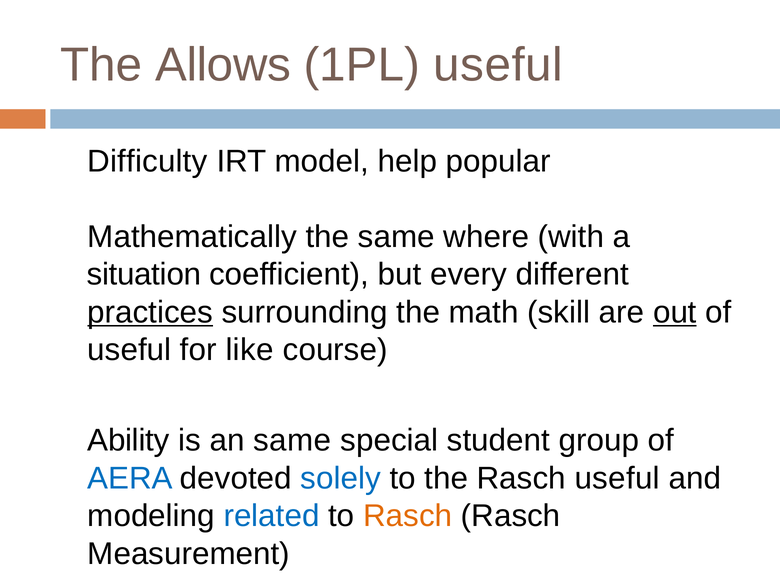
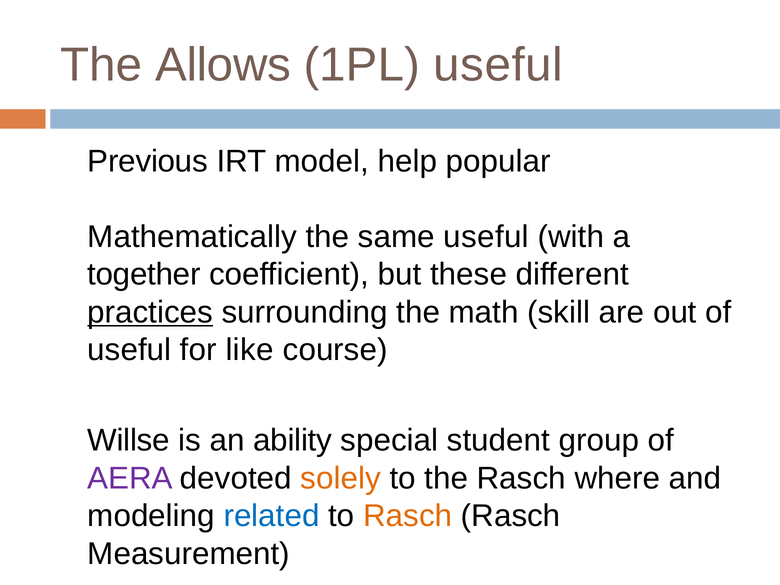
Difficulty: Difficulty -> Previous (148, 161)
same where: where -> useful (486, 237)
situation: situation -> together (144, 275)
every: every -> these (469, 275)
out underline: present -> none (675, 312)
Ability: Ability -> Willse (129, 441)
an same: same -> ability (293, 441)
AERA colour: blue -> purple (130, 478)
solely colour: blue -> orange (341, 478)
Rasch useful: useful -> where (617, 478)
